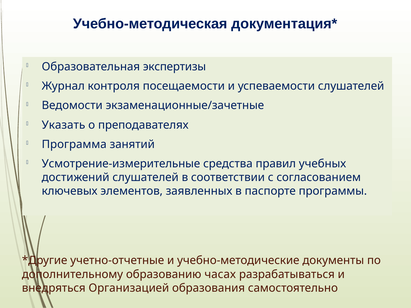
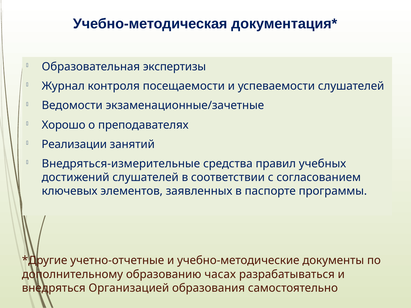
Указать: Указать -> Хорошо (64, 125)
Программа: Программа -> Реализации (74, 144)
Усмотрение-измерительные: Усмотрение-измерительные -> Внедряться-измерительные (121, 164)
